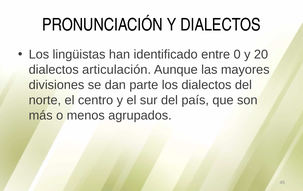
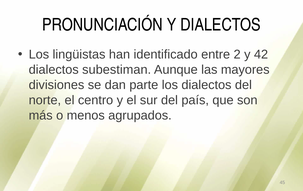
0: 0 -> 2 (237, 54)
20: 20 -> 42 (261, 54)
articulación: articulación -> subestiman (117, 70)
